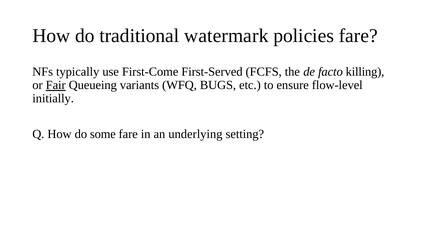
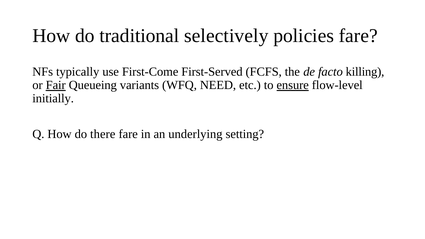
watermark: watermark -> selectively (226, 36)
BUGS: BUGS -> NEED (218, 85)
ensure underline: none -> present (293, 85)
some: some -> there (103, 134)
